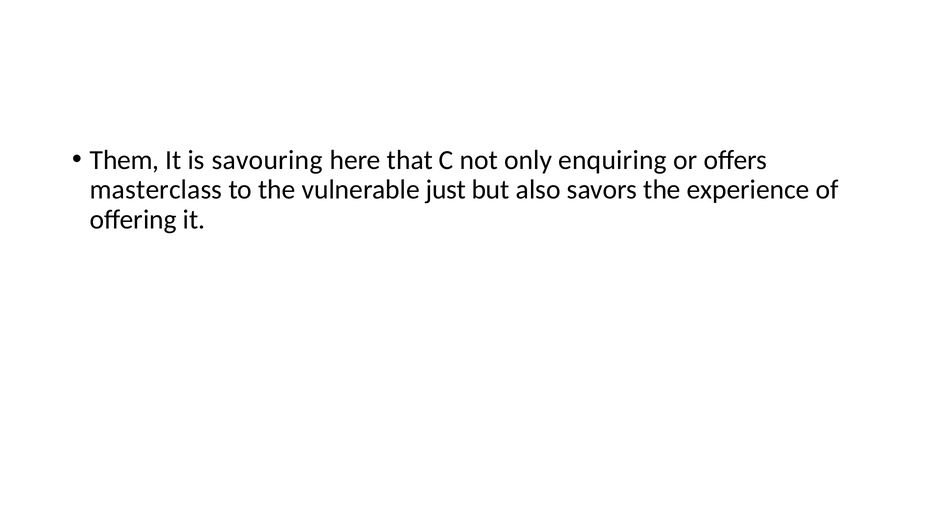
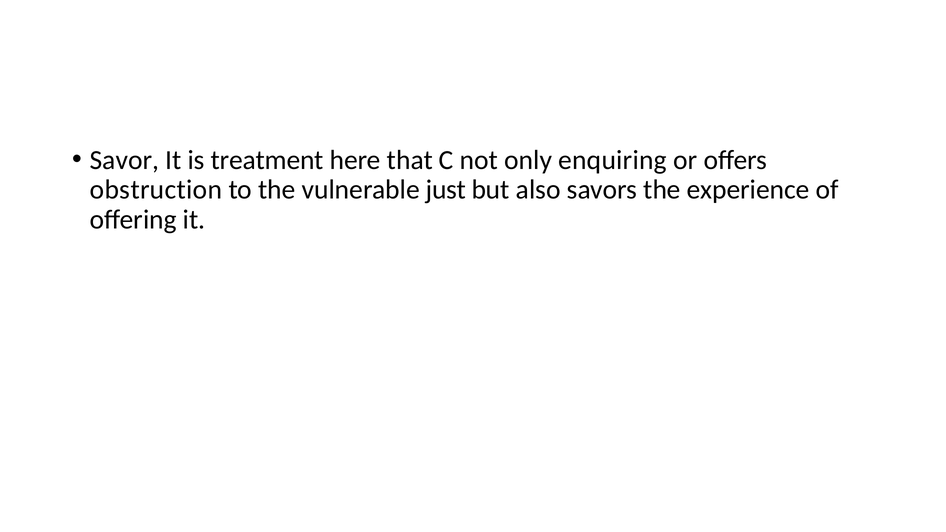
Them: Them -> Savor (124, 160)
savouring: savouring -> treatment (267, 160)
masterclass: masterclass -> obstruction (156, 190)
